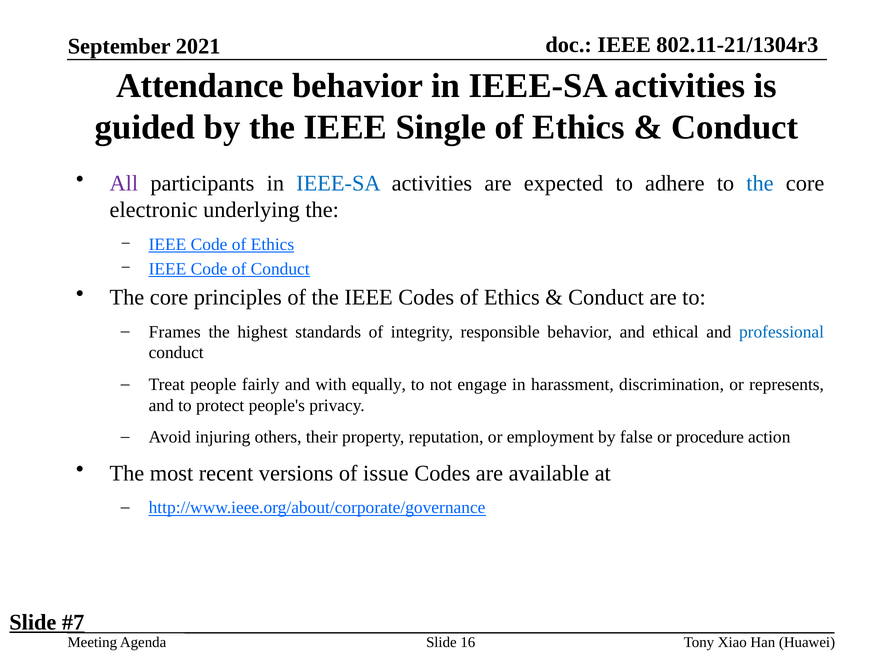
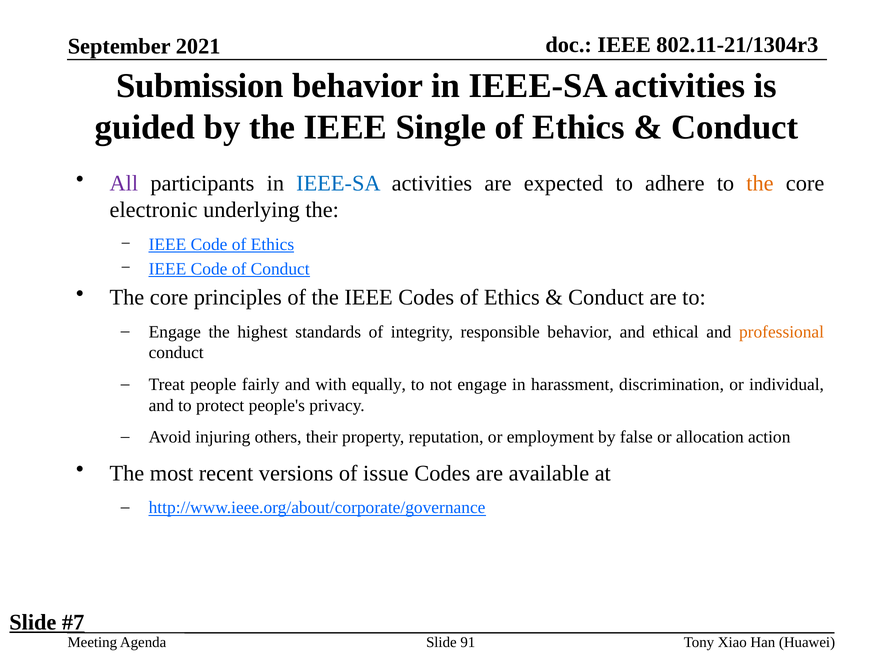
Attendance: Attendance -> Submission (200, 86)
the colour: blue -> orange (760, 183)
Frames: Frames -> Engage (175, 332)
professional colour: blue -> orange (782, 332)
represents: represents -> individual (787, 385)
procedure: procedure -> allocation (710, 437)
16: 16 -> 91 (468, 643)
